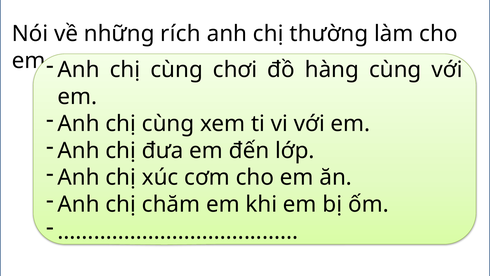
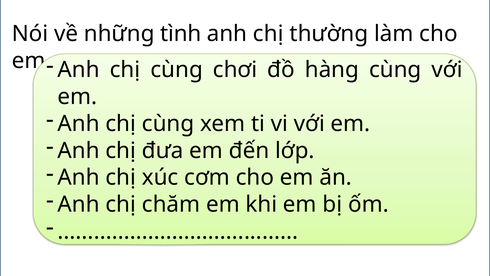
rích: rích -> tình (181, 34)
